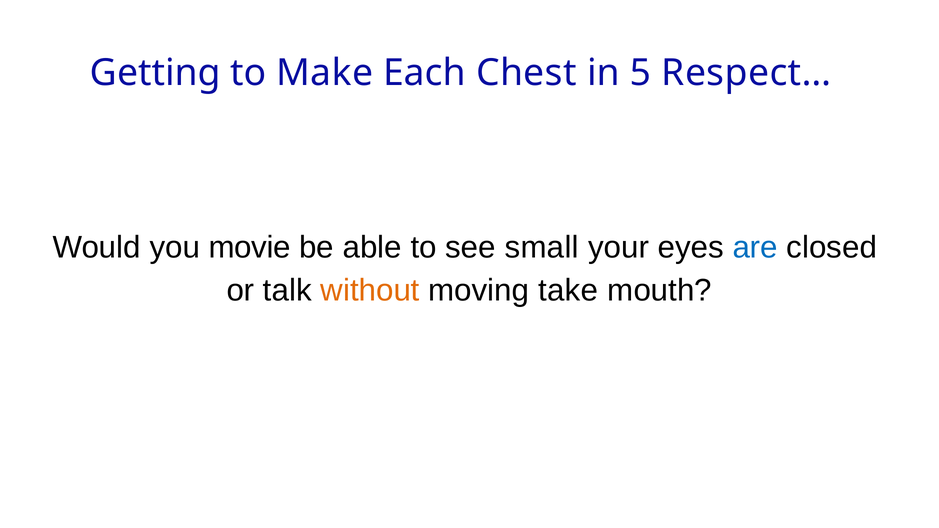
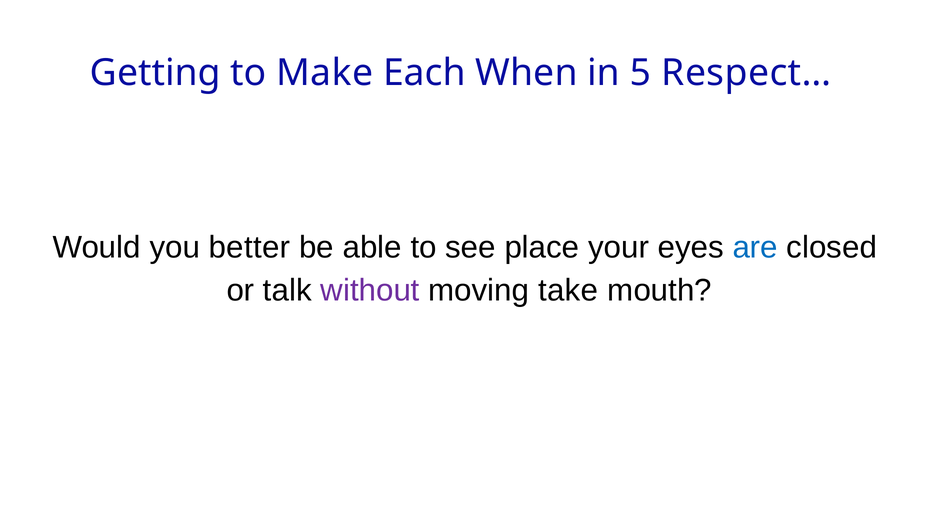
Chest: Chest -> When (527, 73)
movie: movie -> better (249, 247)
small: small -> place (542, 247)
without colour: orange -> purple (370, 290)
